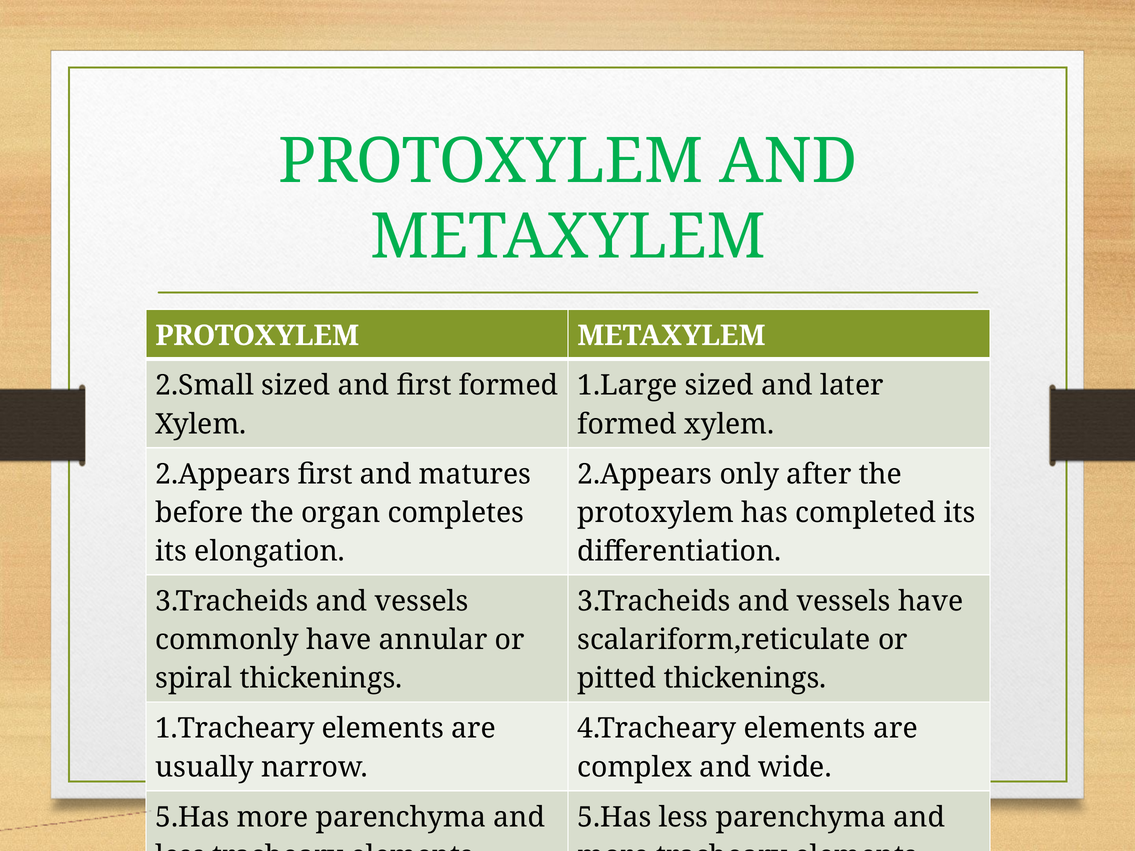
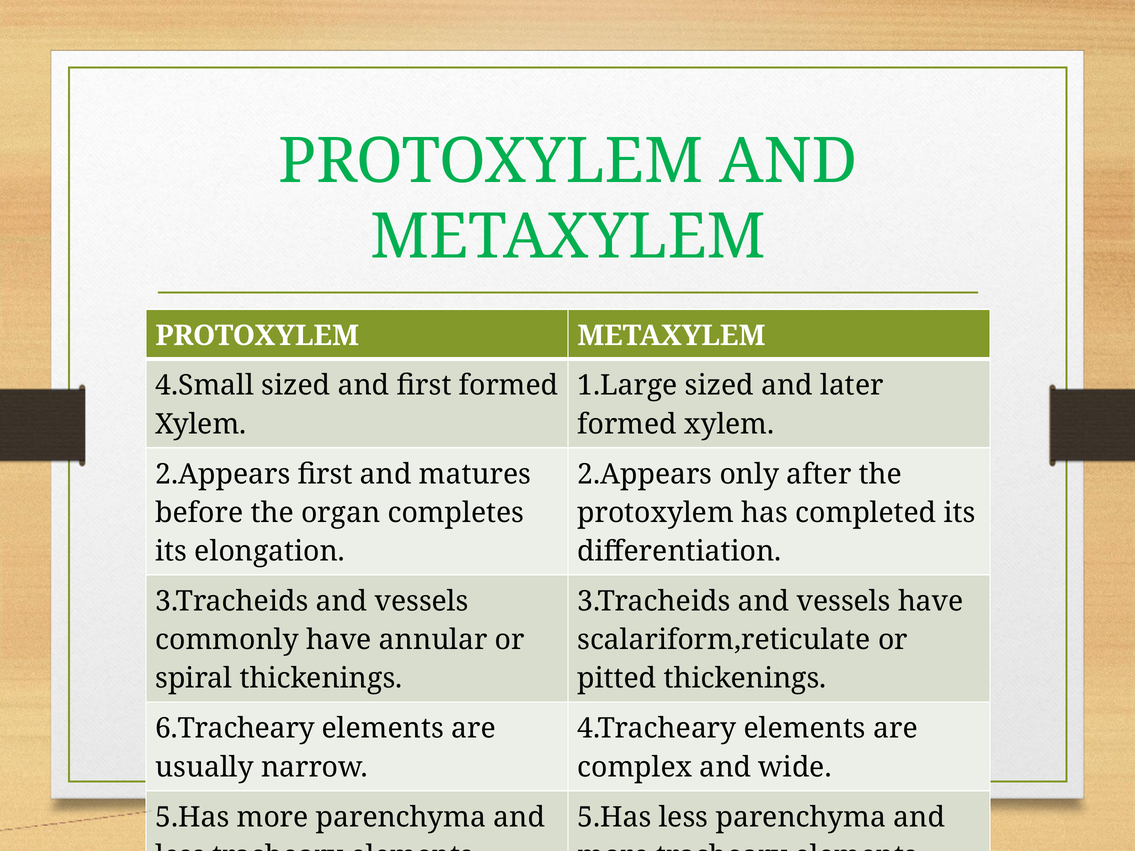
2.Small: 2.Small -> 4.Small (205, 386)
1.Tracheary: 1.Tracheary -> 6.Tracheary (235, 729)
